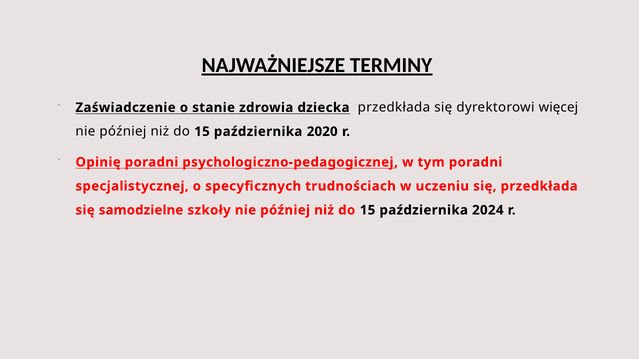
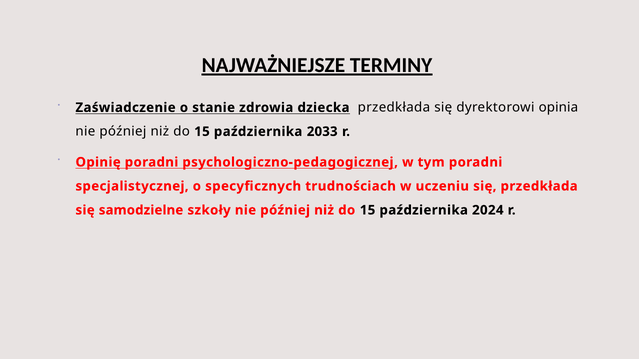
więcej: więcej -> opinia (558, 108)
2020: 2020 -> 2033 (322, 132)
